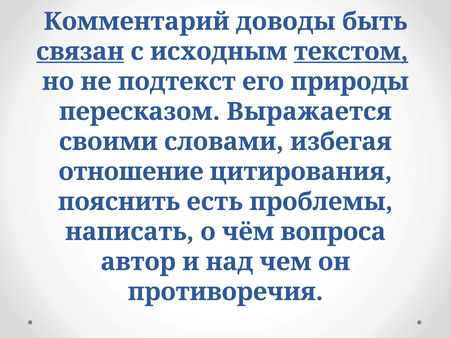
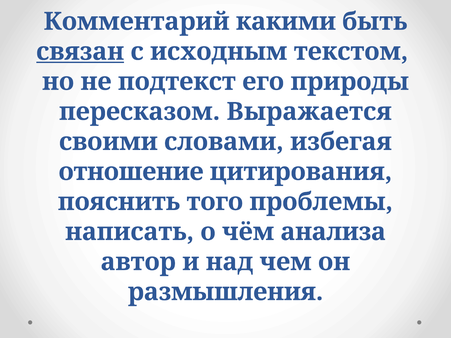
доводы: доводы -> какими (286, 22)
текстом underline: present -> none (351, 52)
есть: есть -> того (215, 202)
вопроса: вопроса -> анализа (333, 232)
противоречия: противоречия -> размышления (226, 292)
